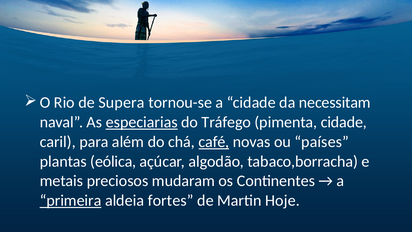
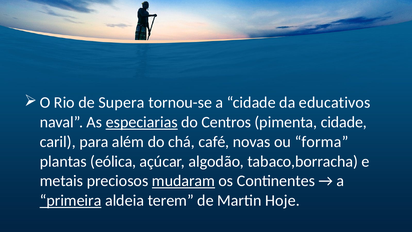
necessitam: necessitam -> educativos (335, 103)
Tráfego: Tráfego -> Centros (226, 122)
café underline: present -> none (214, 142)
países: países -> forma (322, 142)
mudaram underline: none -> present (183, 181)
fortes: fortes -> terem (171, 200)
